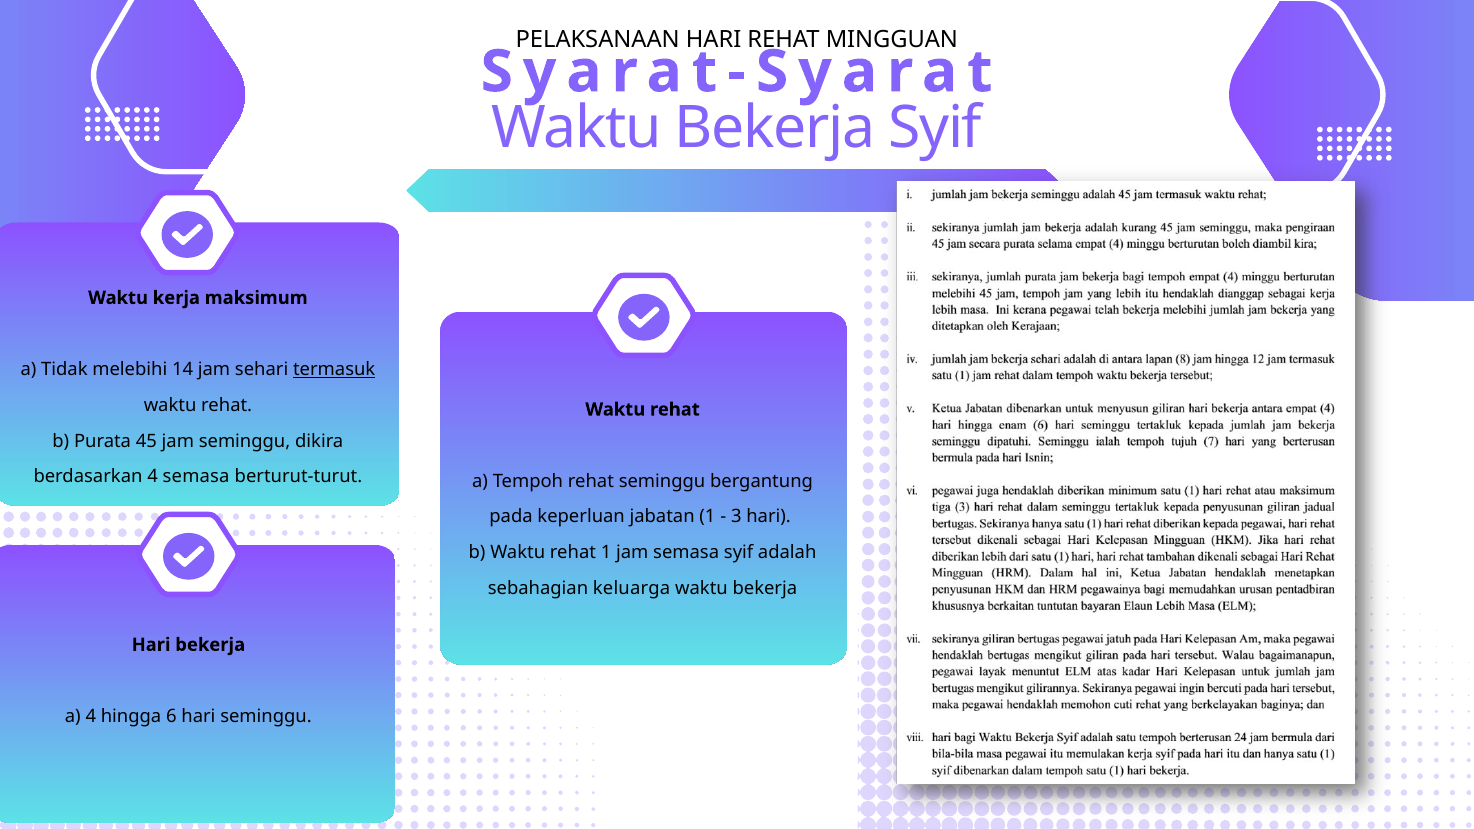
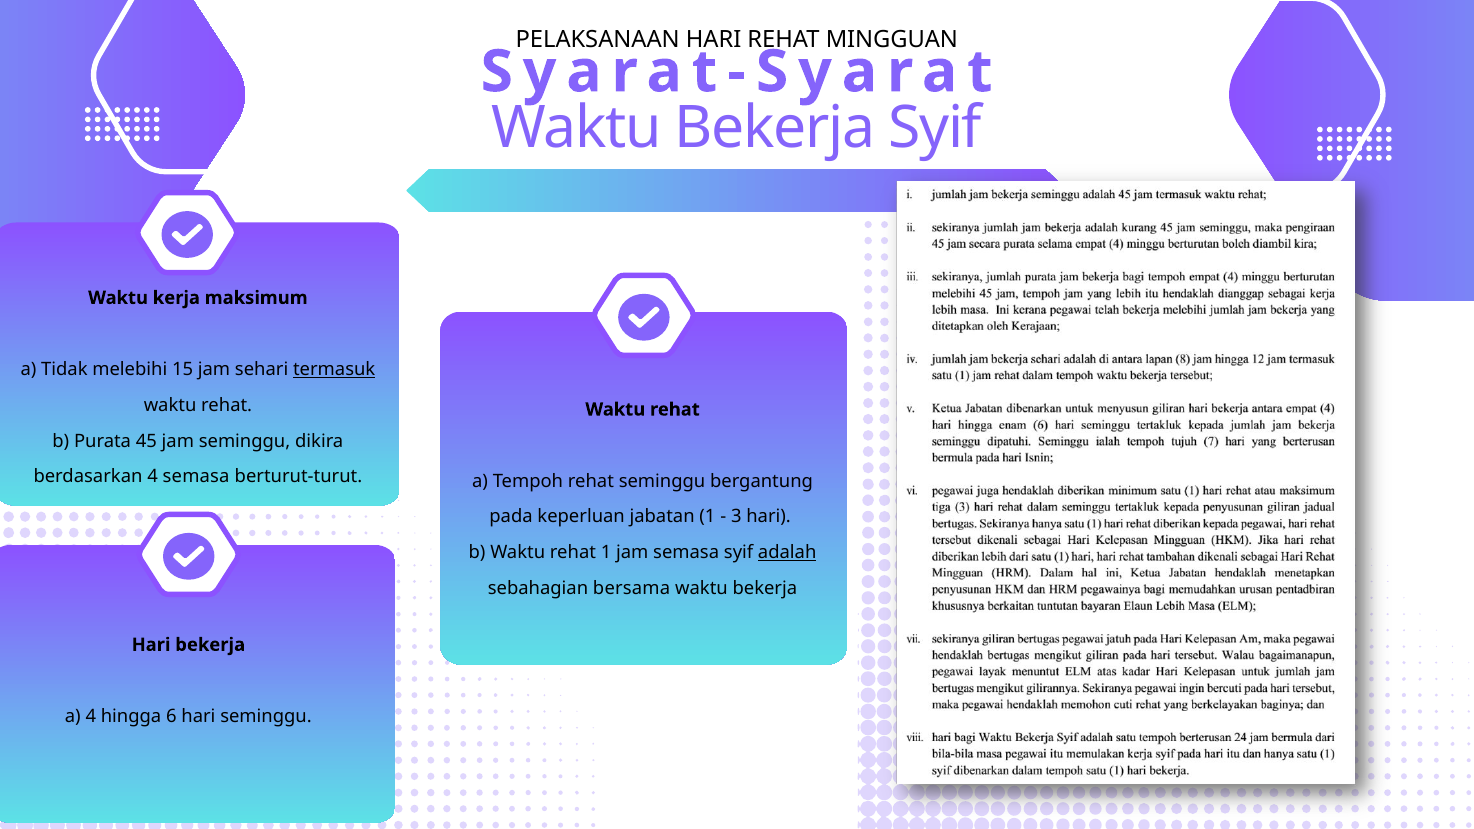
14: 14 -> 15 (183, 369)
adalah underline: none -> present (787, 553)
keluarga: keluarga -> bersama (632, 589)
